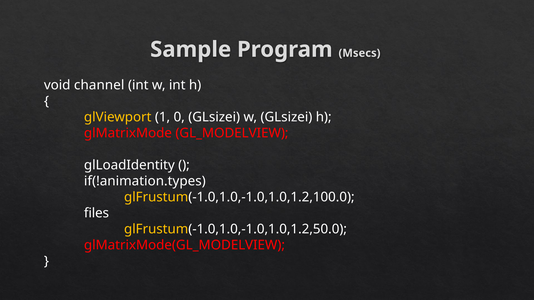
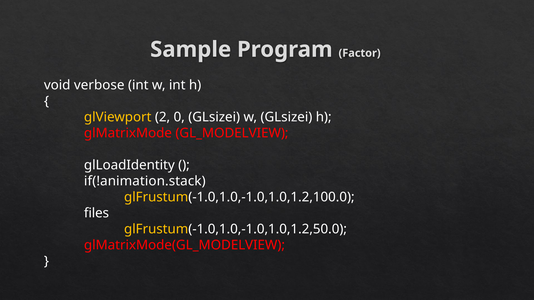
Msecs: Msecs -> Factor (360, 53)
channel: channel -> verbose (99, 85)
1: 1 -> 2 (163, 117)
if(!animation.types: if(!animation.types -> if(!animation.stack (145, 181)
